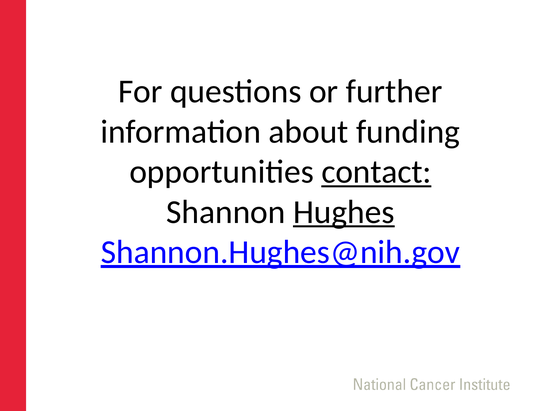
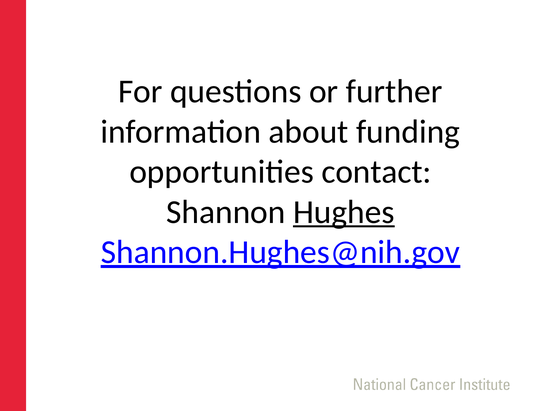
contact underline: present -> none (376, 172)
